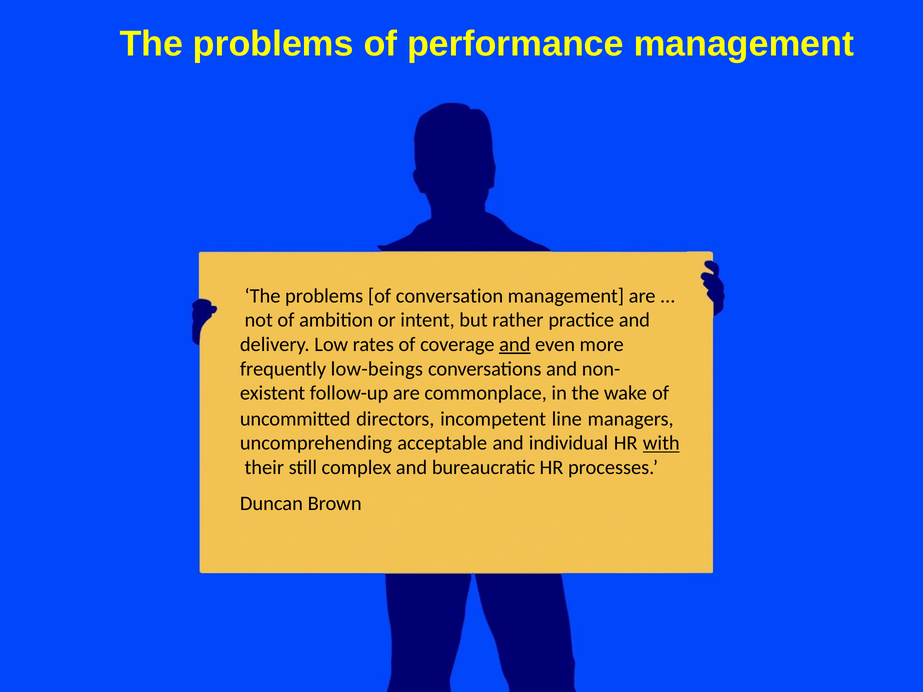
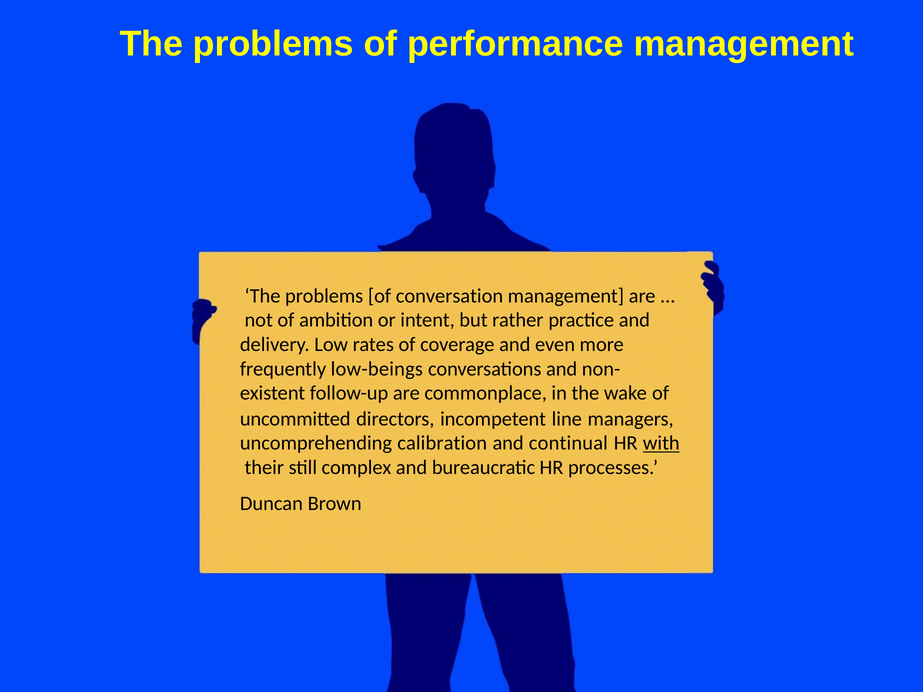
and underline: present -> none (515, 345)
acceptable: acceptable -> calibration (442, 443)
individual: individual -> continual (568, 443)
